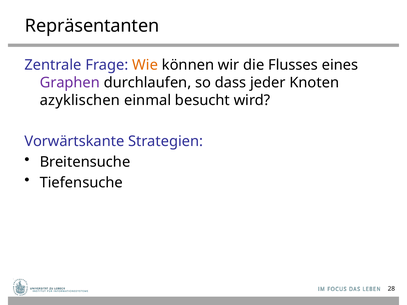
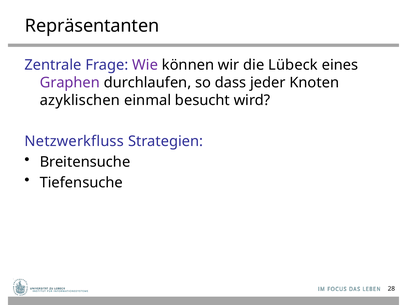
Wie colour: orange -> purple (145, 65)
Flusses: Flusses -> Lübeck (293, 65)
Vorwärtskante: Vorwärtskante -> Netzwerkfluss (74, 142)
